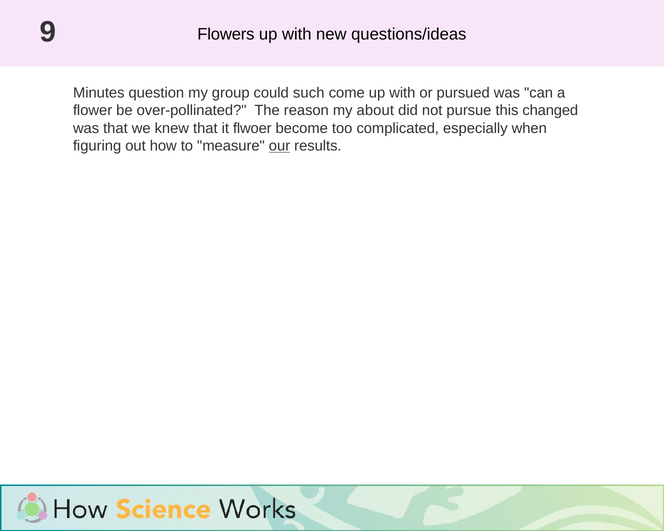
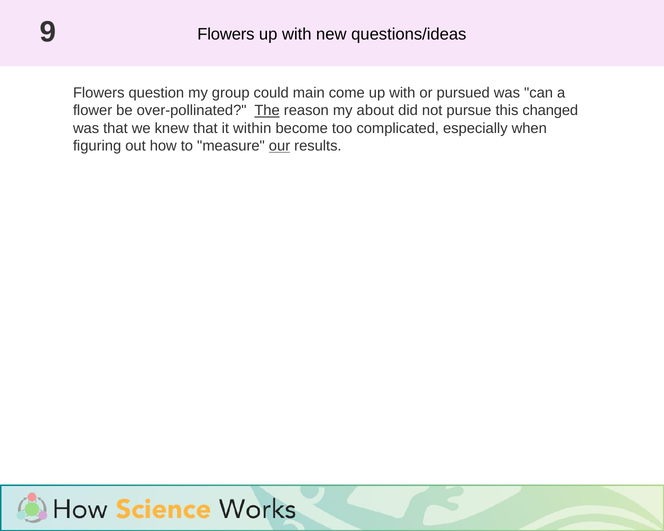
Minutes: Minutes -> Flowers (99, 93)
such: such -> main (309, 93)
The underline: none -> present (267, 111)
flwoer: flwoer -> within (252, 128)
